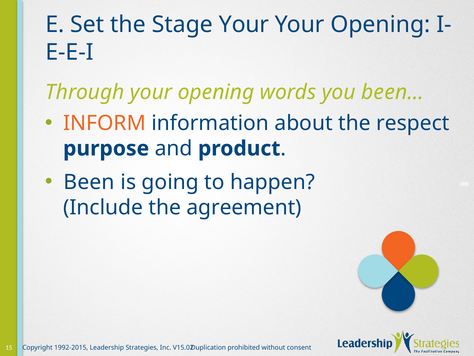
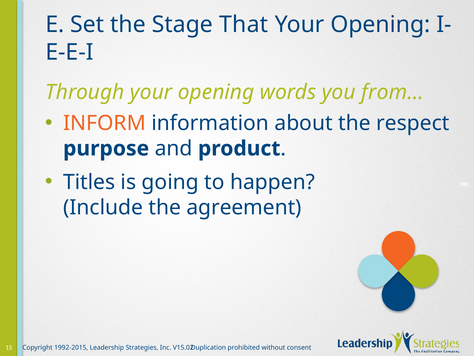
Stage Your: Your -> That (244, 25)
been…: been… -> from… (392, 92)
Been: Been -> Titles (89, 182)
